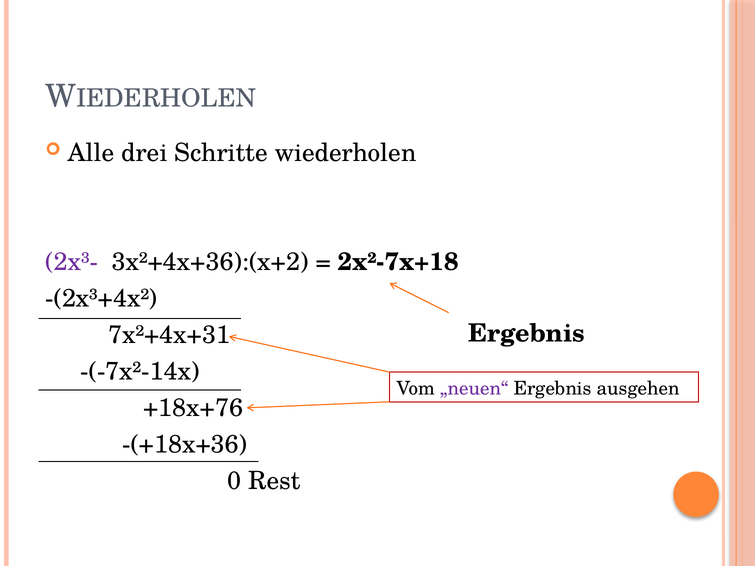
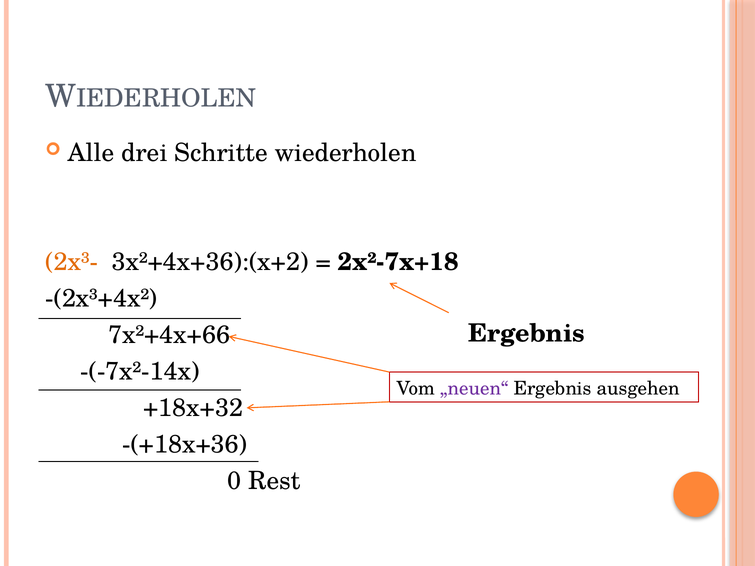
2x³- colour: purple -> orange (72, 262)
7x²+4x+31: 7x²+4x+31 -> 7x²+4x+66 (169, 335)
+18x+76: +18x+76 -> +18x+32 (193, 408)
